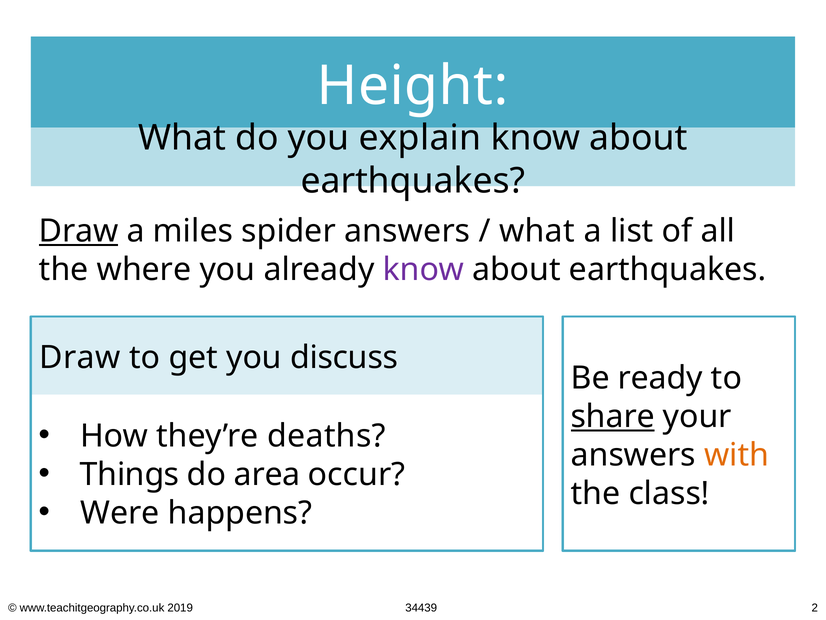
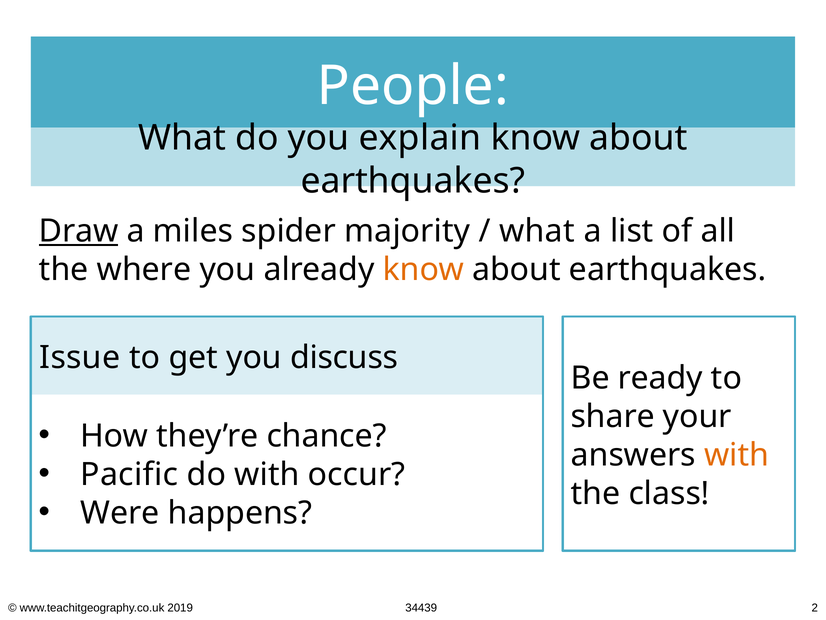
Height: Height -> People (413, 86)
spider answers: answers -> majority (407, 231)
know colour: purple -> orange (423, 269)
Draw: Draw -> Issue (80, 357)
share underline: present -> none (613, 416)
deaths: deaths -> chance (327, 436)
Things: Things -> Pacific (129, 474)
do area: area -> with (267, 474)
